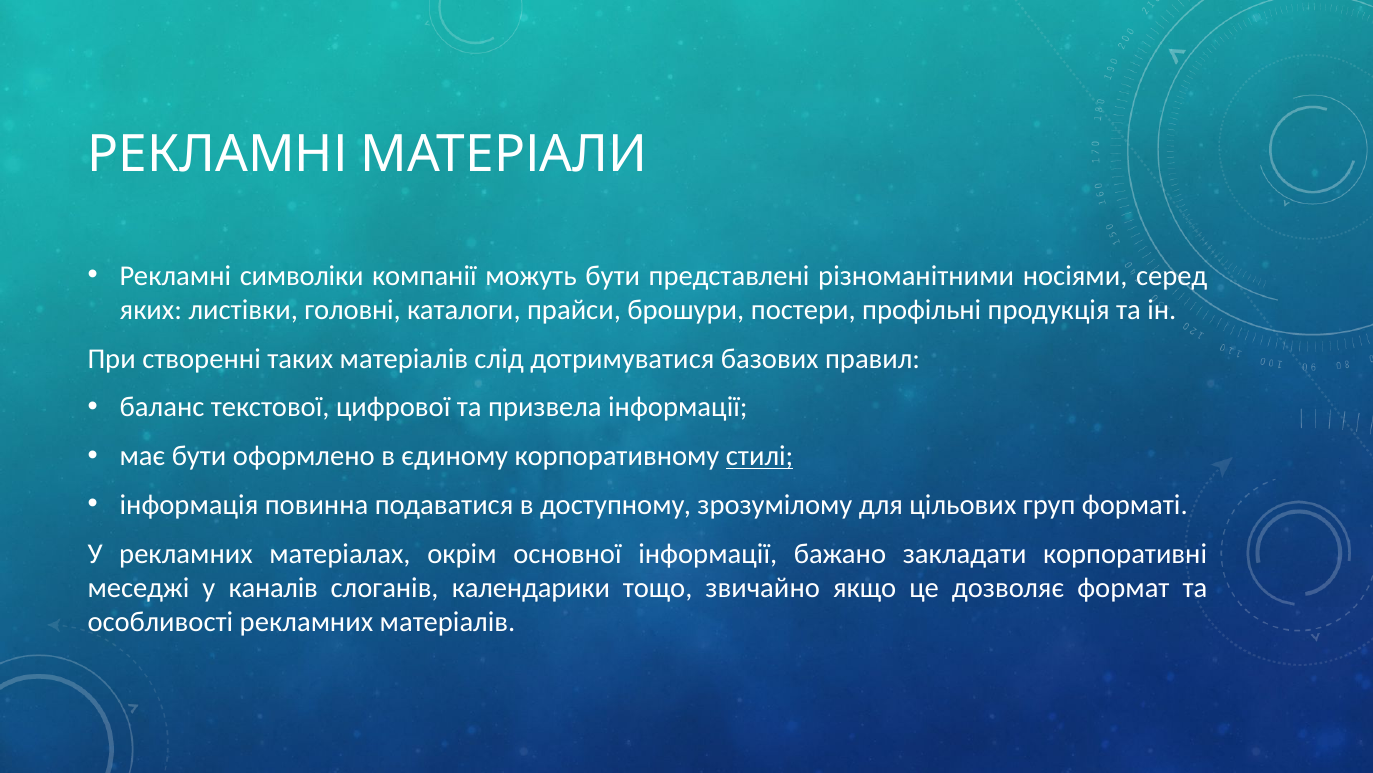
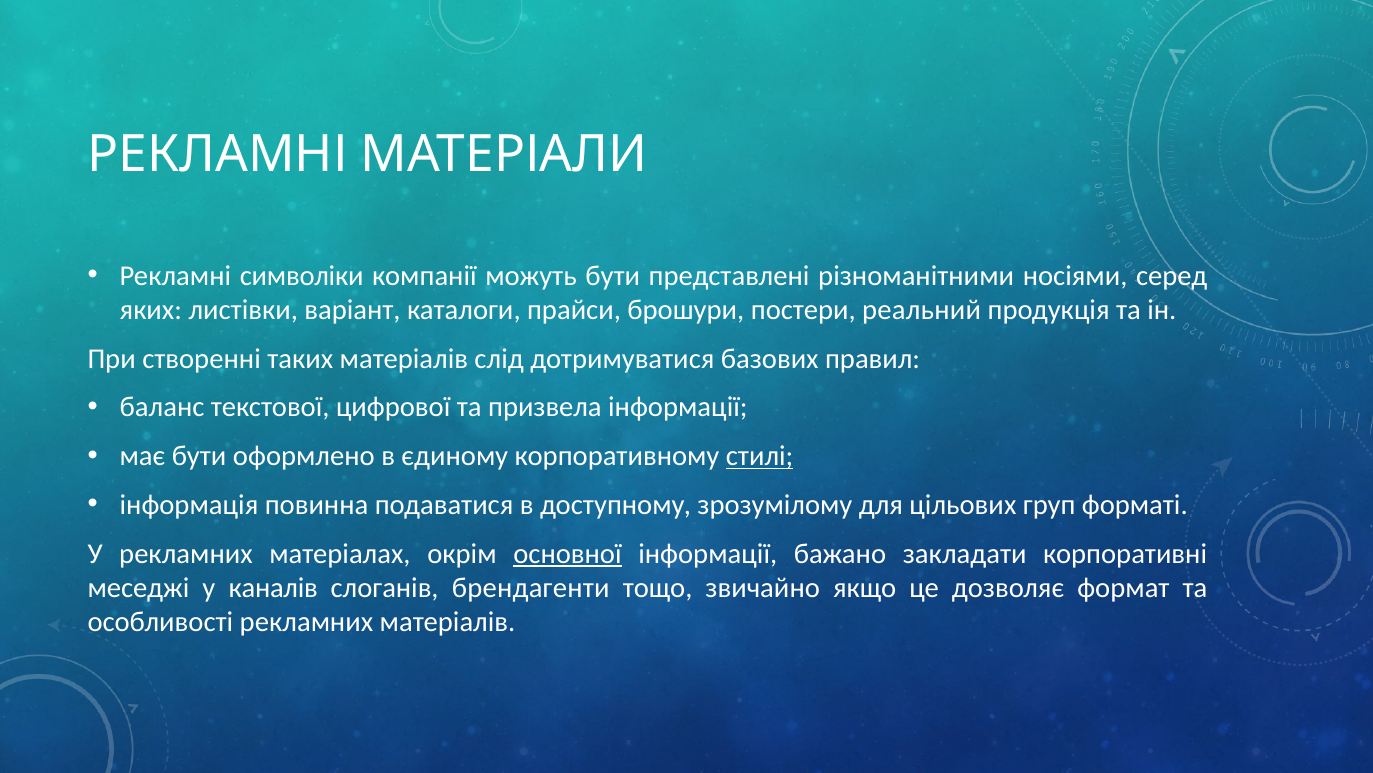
головні: головні -> варіант (353, 310)
профільні: профільні -> реальний (922, 310)
основної underline: none -> present (567, 553)
календарики: календарики -> брендагенти (531, 587)
